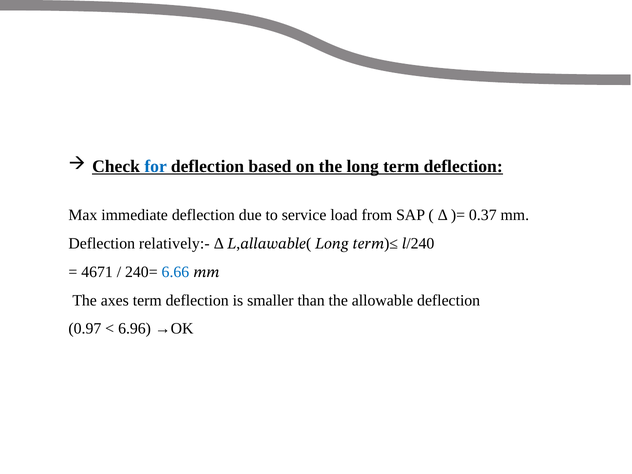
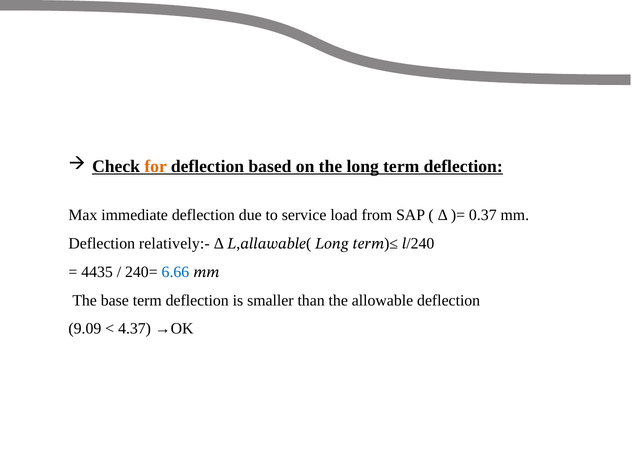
for colour: blue -> orange (156, 166)
4671: 4671 -> 4435 (97, 272)
axes: axes -> base (115, 300)
0.97: 0.97 -> 9.09 (85, 329)
6.96: 6.96 -> 4.37 (135, 329)
